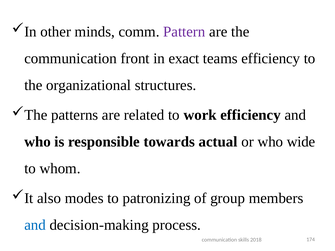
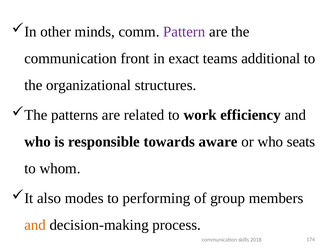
teams efficiency: efficiency -> additional (271, 59)
actual: actual -> aware (218, 142)
wide: wide -> seats (301, 142)
patronizing: patronizing -> performing (157, 199)
and colour: blue -> orange (35, 225)
